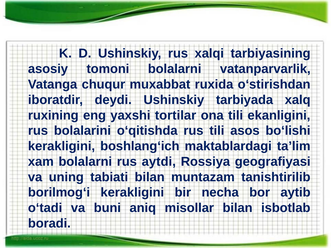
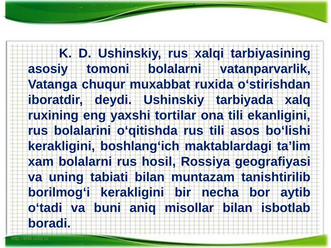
aytdi: aytdi -> hosil (159, 162)
